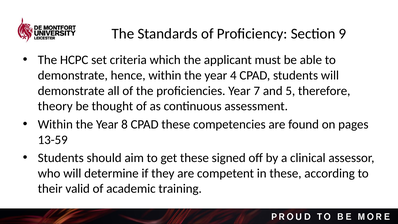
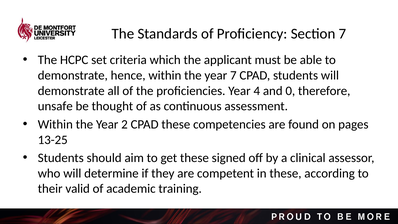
Section 9: 9 -> 7 (342, 34)
year 4: 4 -> 7 (233, 75)
7: 7 -> 4 (257, 91)
5: 5 -> 0 (290, 91)
theory: theory -> unsafe (55, 106)
8: 8 -> 2 (124, 124)
13-59: 13-59 -> 13-25 (53, 140)
